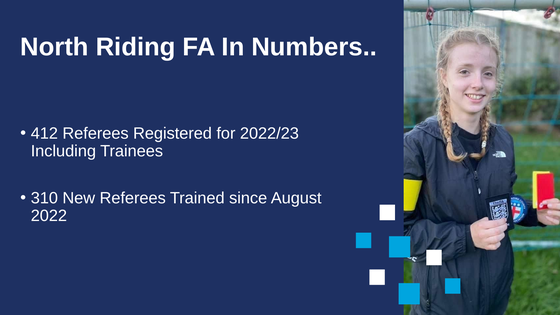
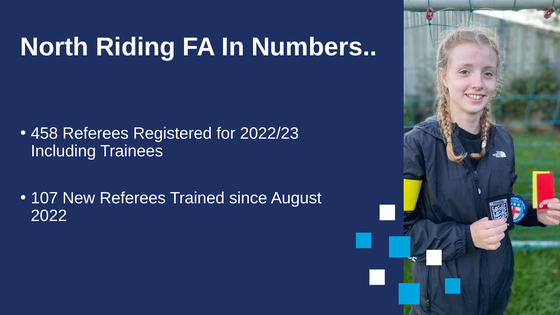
412: 412 -> 458 (44, 134)
310: 310 -> 107 (44, 198)
